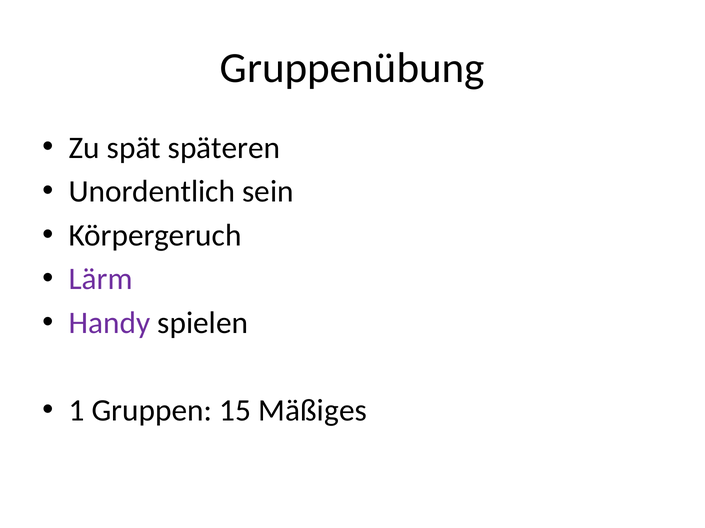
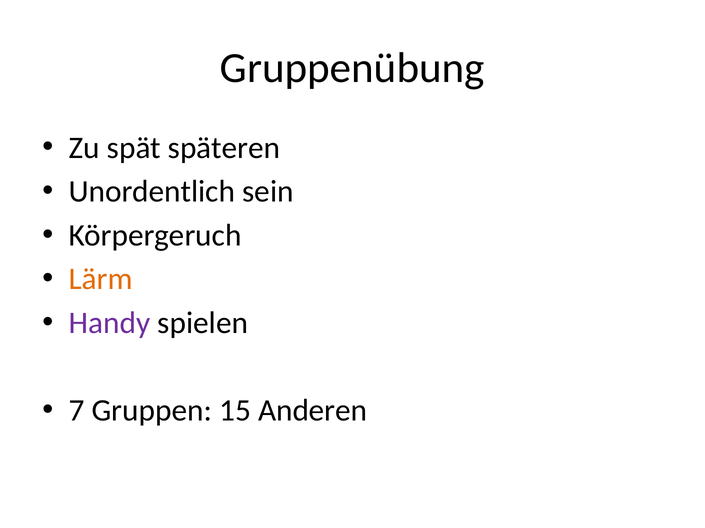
Lärm colour: purple -> orange (101, 280)
1: 1 -> 7 (77, 411)
Mäßiges: Mäßiges -> Anderen (313, 411)
